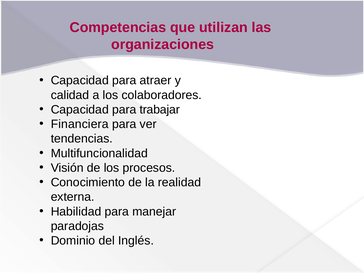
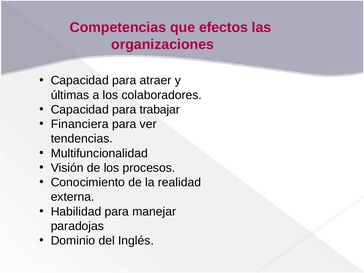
utilizan: utilizan -> efectos (223, 27)
calidad: calidad -> últimas (70, 95)
